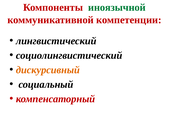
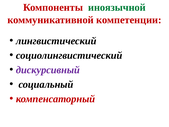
дискурсивный colour: orange -> purple (48, 70)
